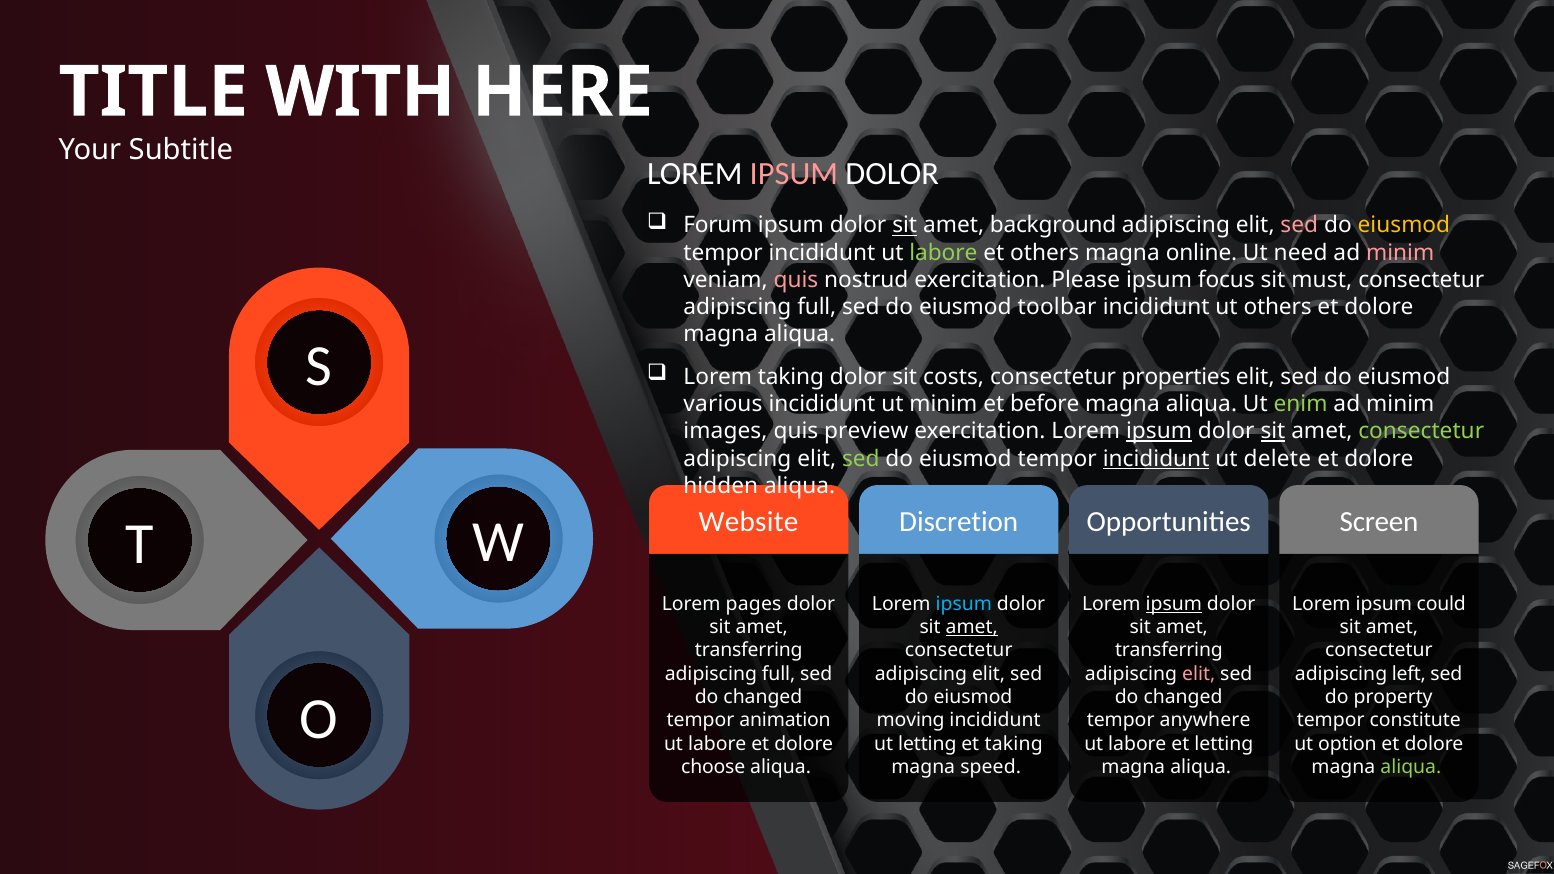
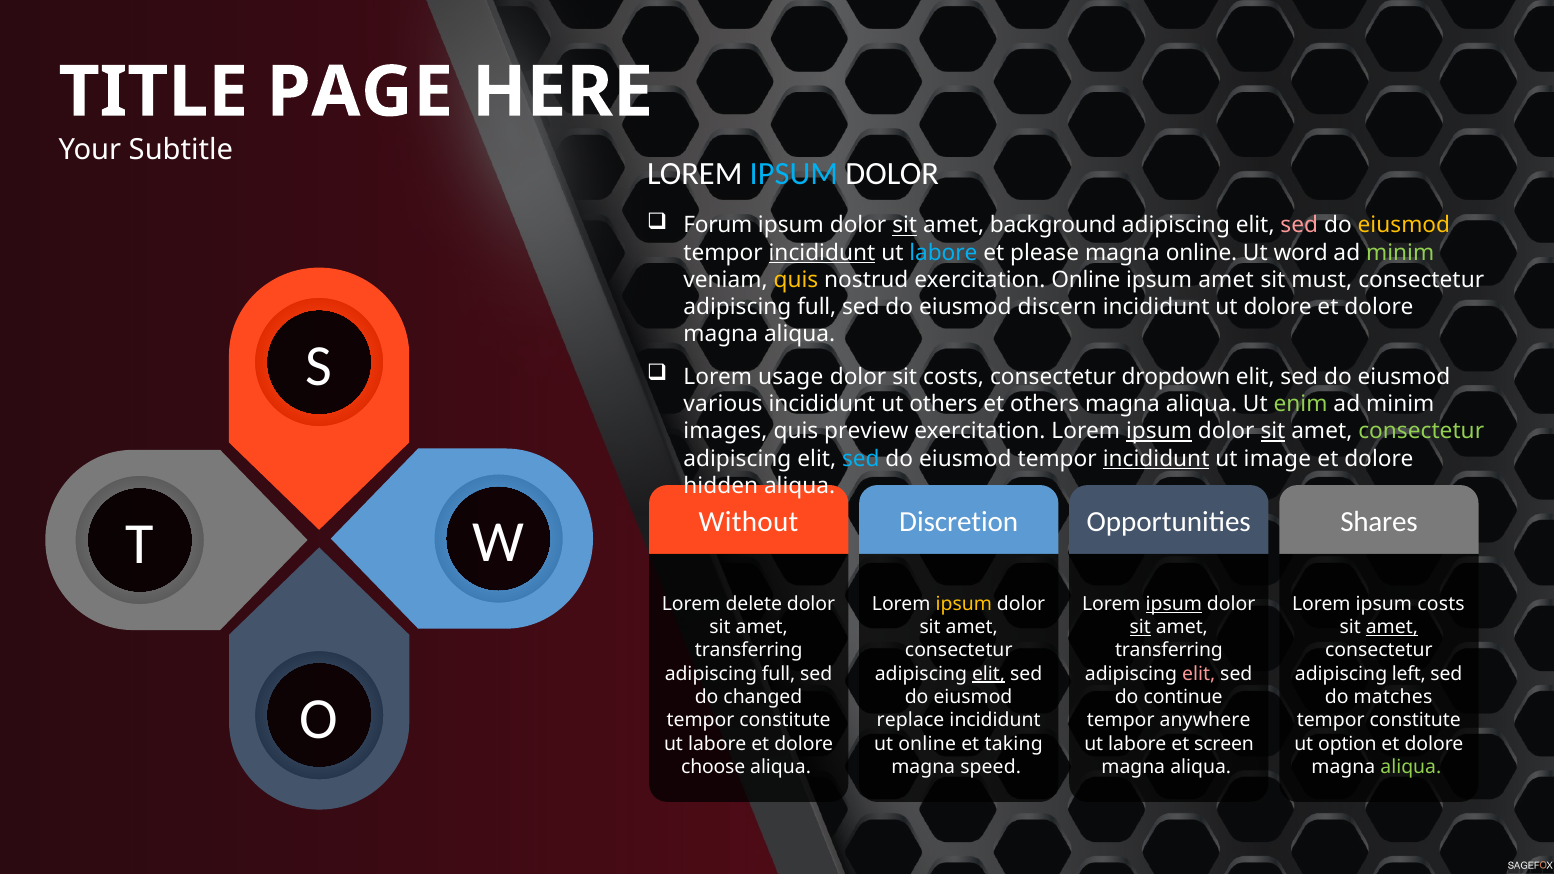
WITH: WITH -> PAGE (360, 92)
IPSUM colour: pink -> light blue (794, 174)
incididunt underline: none -> present (822, 253)
labore colour: light green -> light blue (943, 253)
et others: others -> please (1045, 253)
need: need -> word (1301, 253)
minim colour: pink -> light green (1400, 253)
quis colour: pink -> yellow (796, 280)
exercitation Please: Please -> Online (1086, 280)
ipsum focus: focus -> amet (1226, 280)
toolbar: toolbar -> discern (1057, 307)
ut others: others -> dolore (1278, 307)
Lorem taking: taking -> usage (791, 377)
properties: properties -> dropdown (1176, 377)
ut minim: minim -> others (943, 404)
et before: before -> others (1045, 404)
sed colour: light green -> light blue (861, 459)
delete: delete -> image (1277, 459)
Screen: Screen -> Shares (1379, 522)
Website: Website -> Without (749, 522)
pages: pages -> delete (754, 604)
ipsum colour: light blue -> yellow (964, 604)
ipsum could: could -> costs (1441, 604)
amet underline: present -> none (972, 627)
sit underline: none -> present (1140, 627)
amet underline: none -> present (1392, 627)
elit underline: none -> present (989, 674)
changed: changed -> continue (1183, 697)
property: property -> matches (1393, 697)
animation: animation -> constitute (785, 720)
moving: moving -> replace (911, 720)
ut letting: letting -> online (927, 744)
et letting: letting -> screen (1224, 744)
